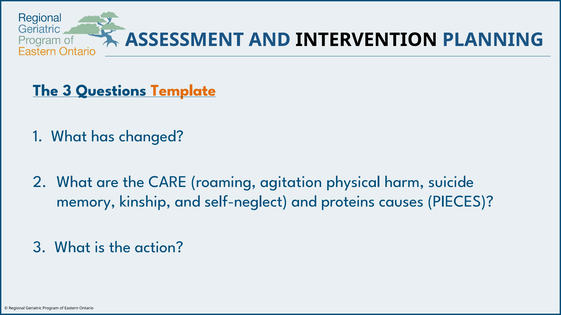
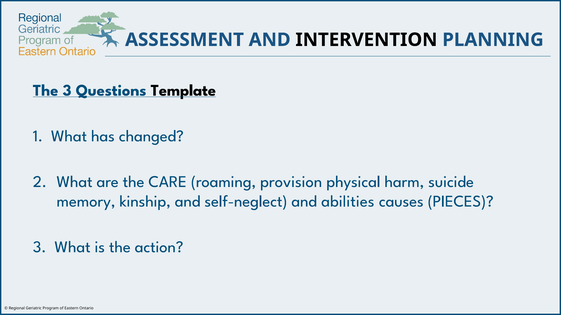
Template colour: orange -> black (183, 90)
agitation: agitation -> provision (291, 182)
proteins: proteins -> abilities (348, 202)
